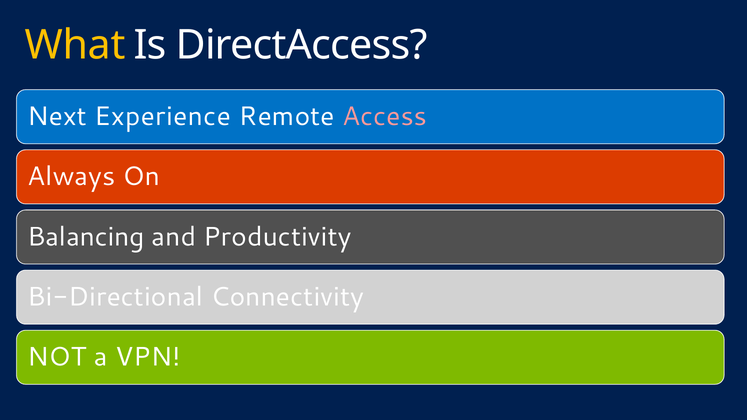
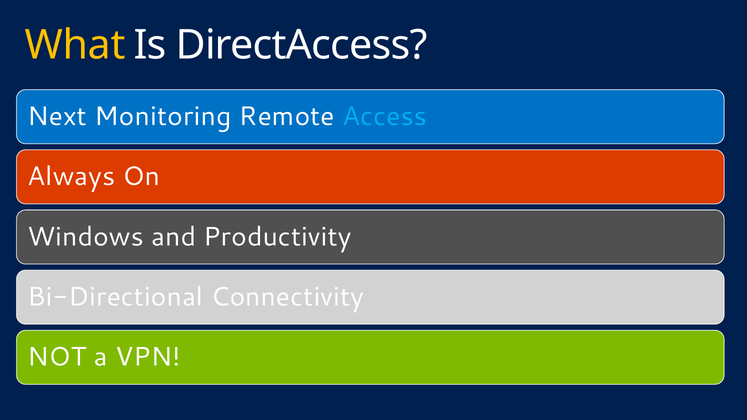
Experience: Experience -> Monitoring (163, 117)
Access colour: pink -> light blue (385, 117)
Balancing: Balancing -> Windows (86, 237)
